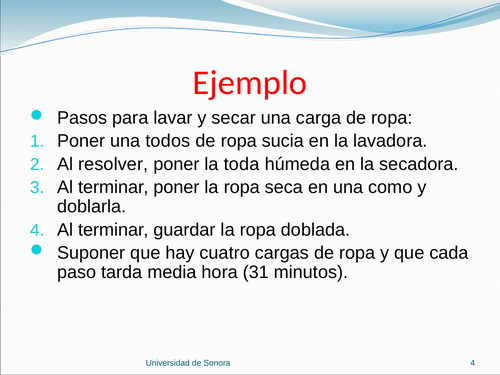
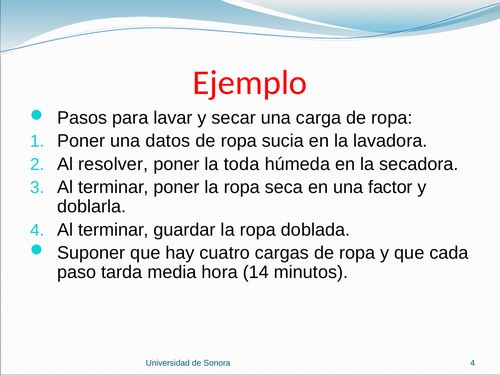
todos: todos -> datos (168, 141)
como: como -> factor (390, 187)
31: 31 -> 14 (256, 272)
